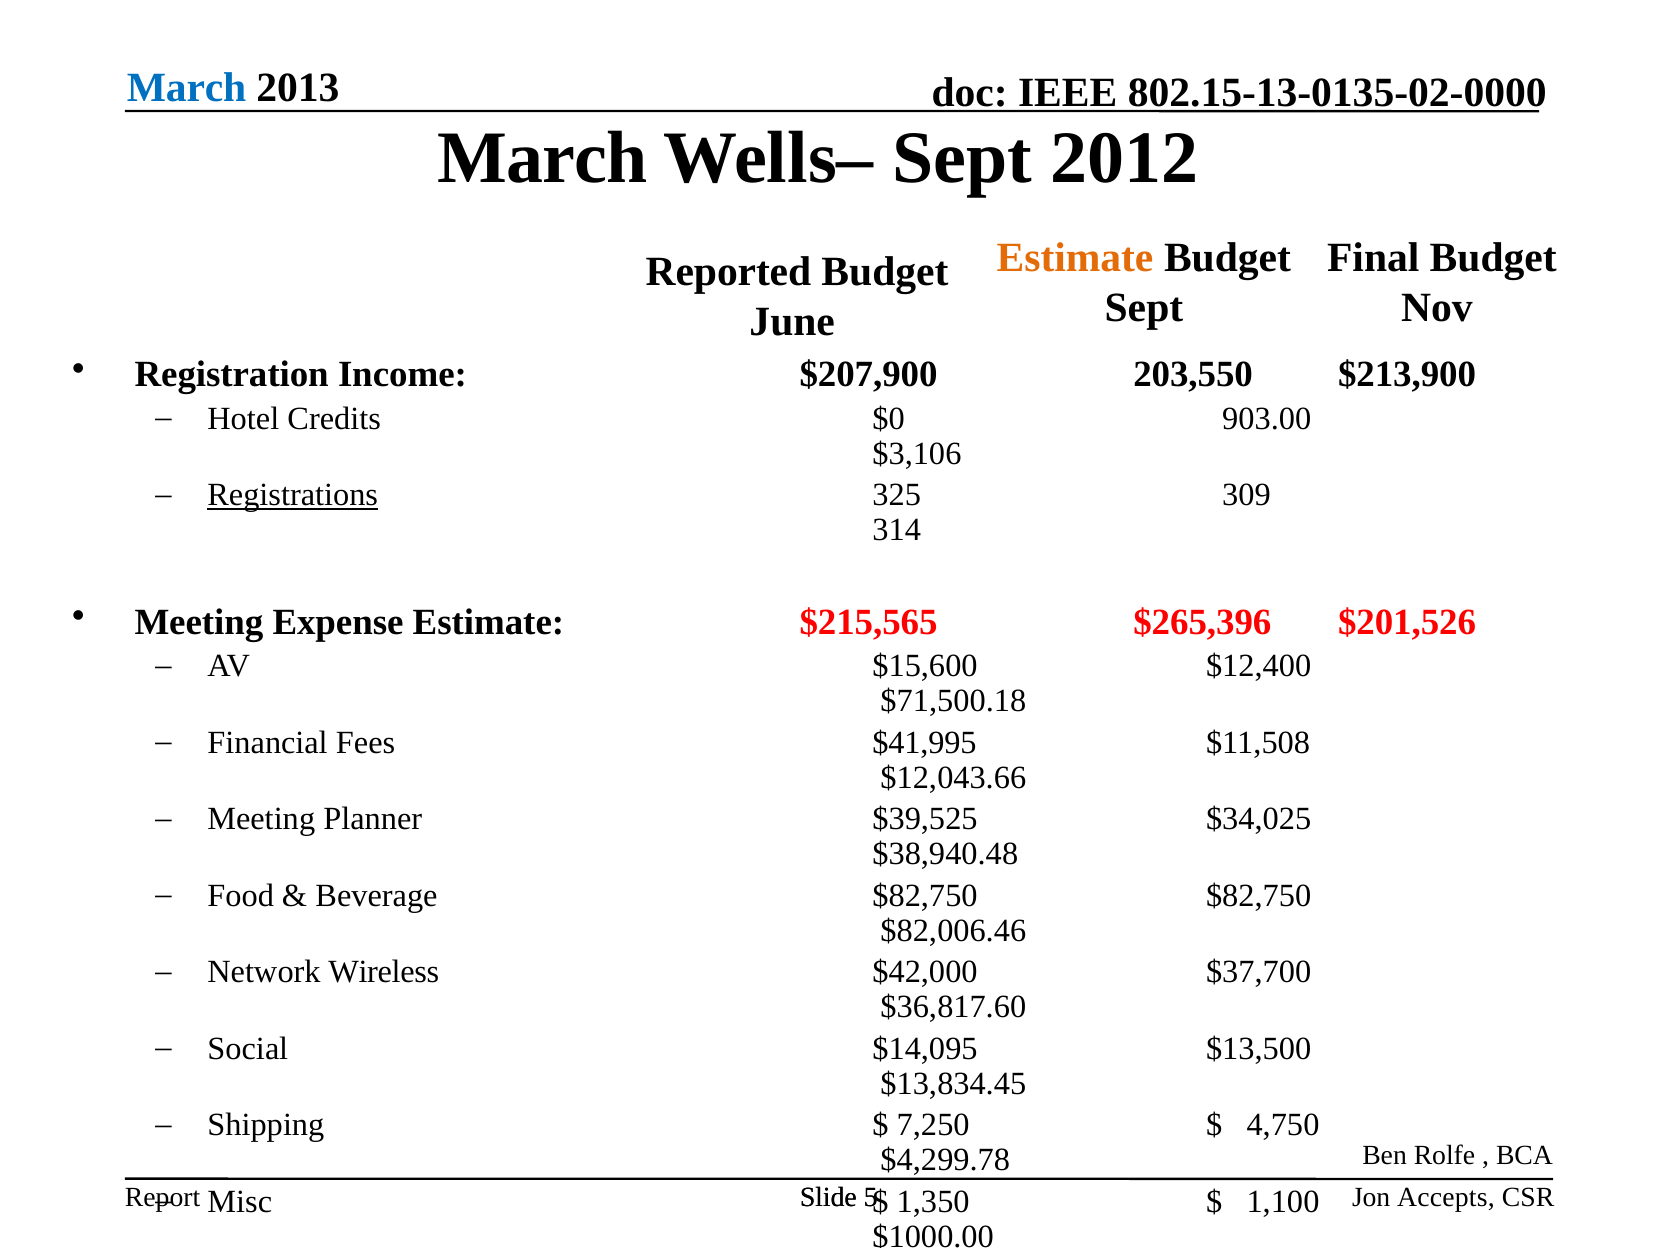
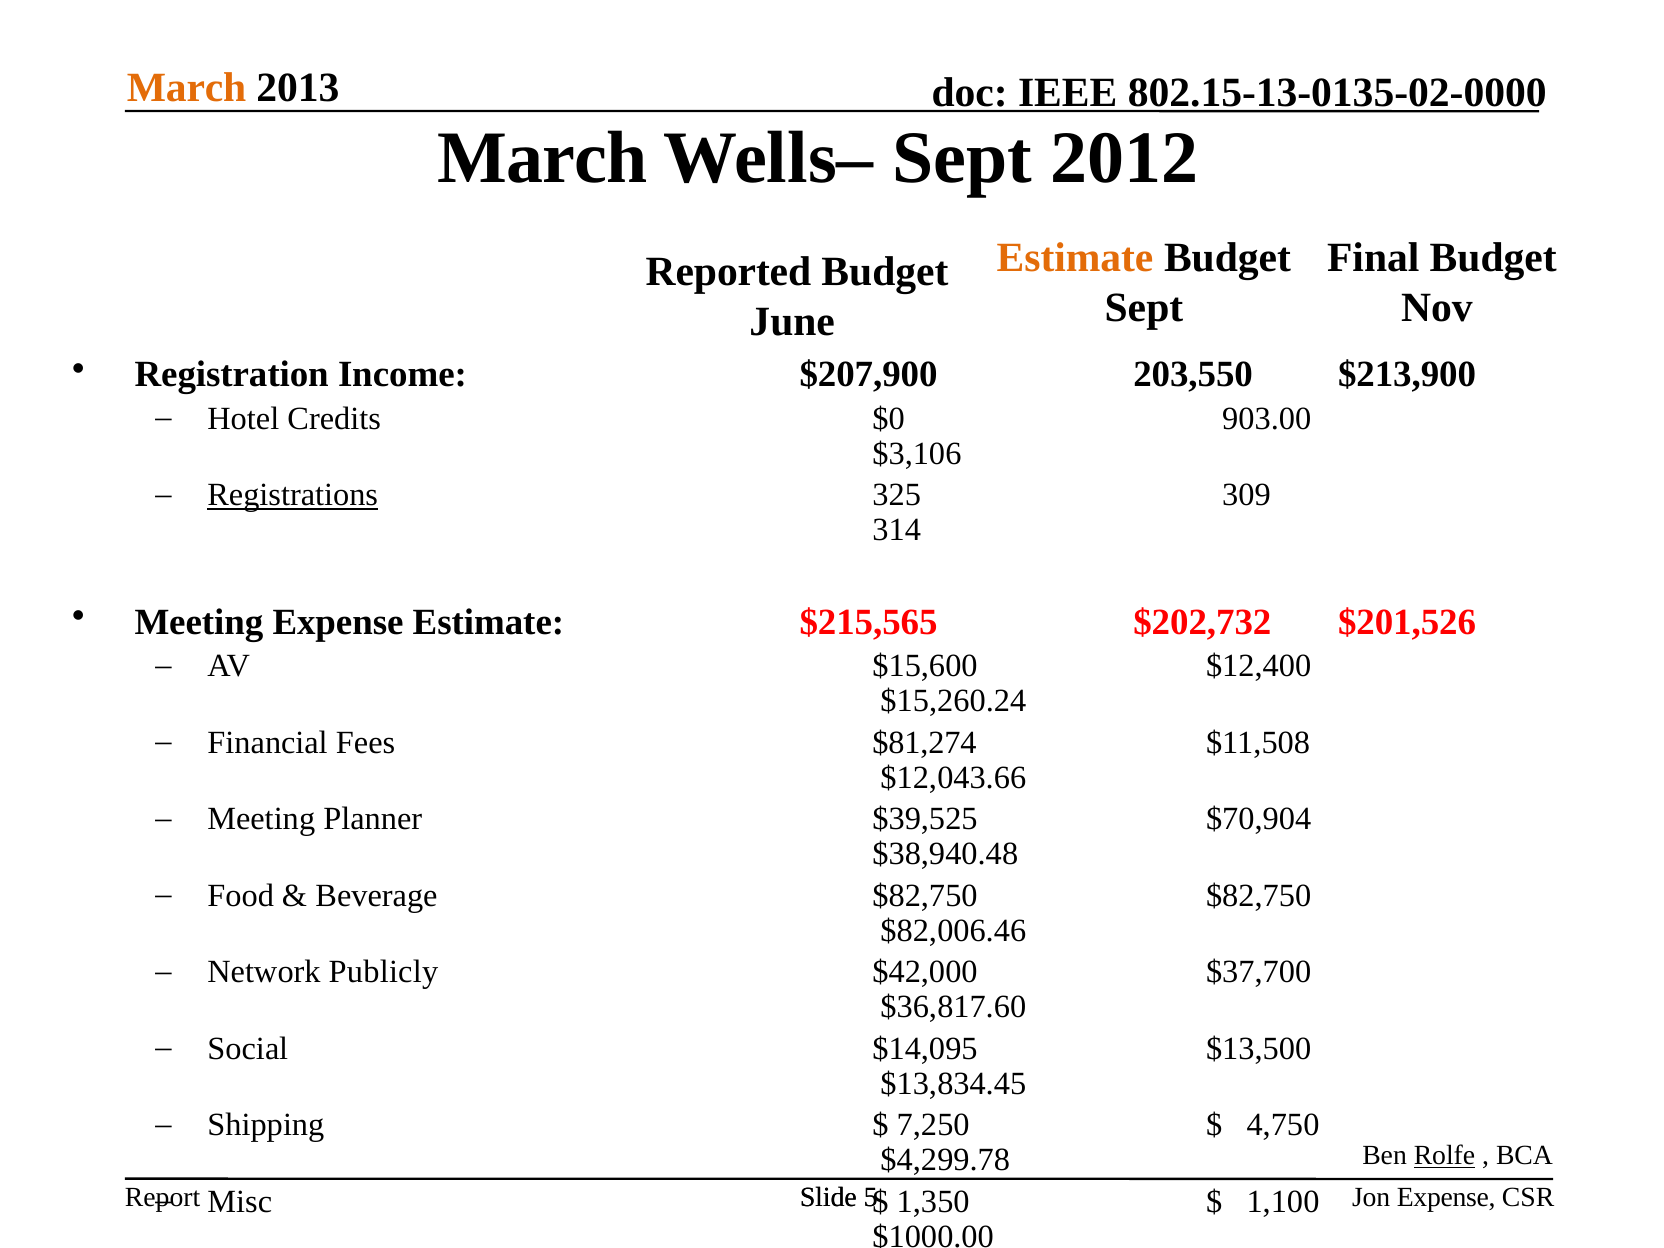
March colour: blue -> orange (187, 88)
$265,396: $265,396 -> $202,732 (1202, 622)
$71,500.18: $71,500.18 -> $15,260.24 (953, 701)
$41,995: $41,995 -> $81,274 (925, 743)
$34,025: $34,025 -> $70,904 (1259, 819)
Wireless: Wireless -> Publicly (383, 972)
Rolfe underline: none -> present (1444, 1156)
Jon Accepts: Accepts -> Expense (1446, 1197)
